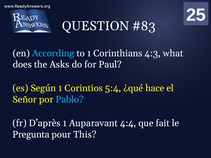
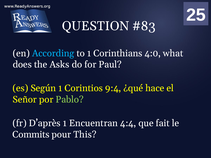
4:3: 4:3 -> 4:0 (153, 53)
5:4: 5:4 -> 9:4 (113, 88)
Pablo colour: light blue -> light green (70, 100)
Auparavant: Auparavant -> Encuentran (93, 123)
Pregunta: Pregunta -> Commits (31, 135)
